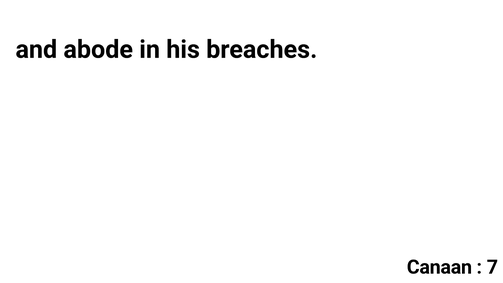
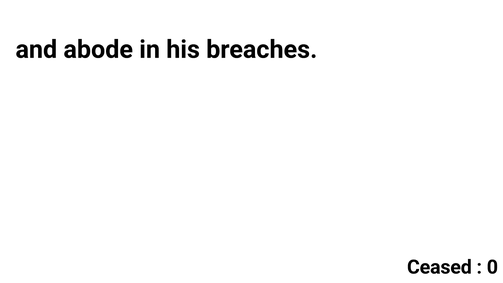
Canaan: Canaan -> Ceased (439, 267)
7: 7 -> 0 (492, 267)
